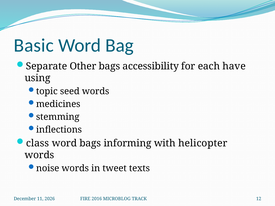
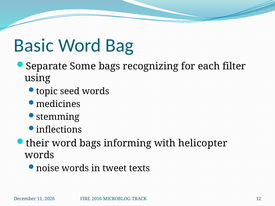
Other: Other -> Some (83, 66)
accessibility: accessibility -> recognizing (151, 66)
have: have -> filter (234, 66)
class: class -> their (38, 143)
